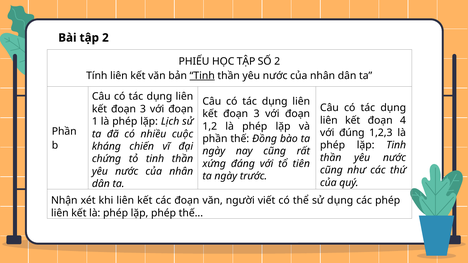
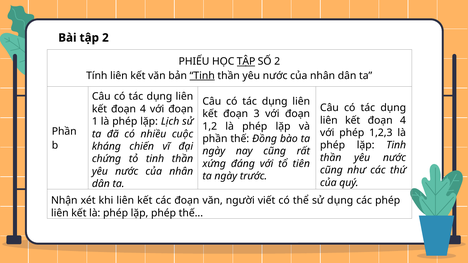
TẬP underline: none -> present (246, 62)
3: 3 -> 4 (143, 109)
với đúng: đúng -> phép (352, 133)
